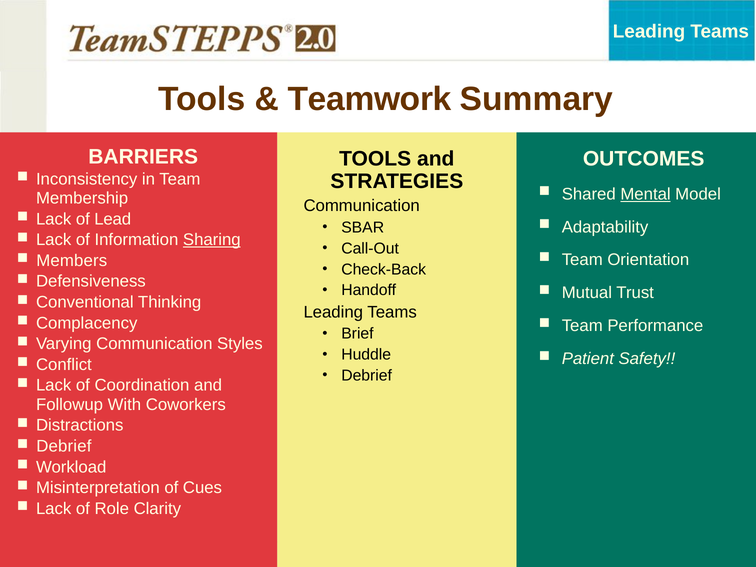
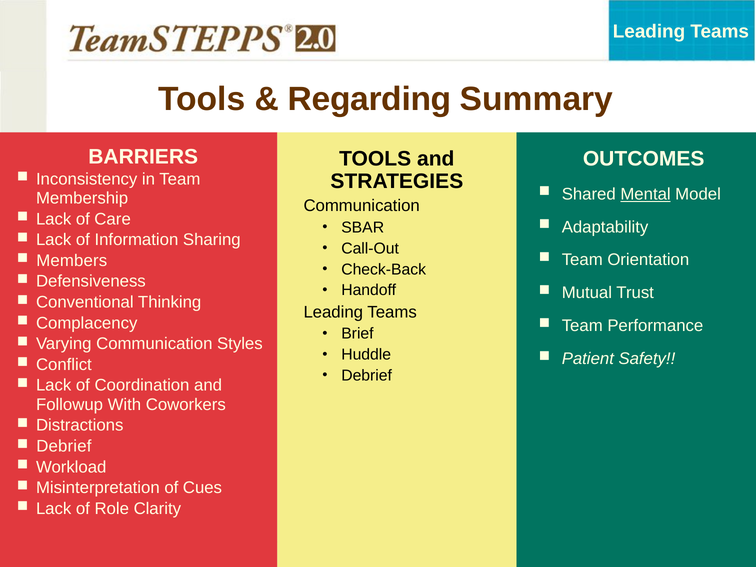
Teamwork: Teamwork -> Regarding (370, 99)
Lead: Lead -> Care (113, 219)
Sharing underline: present -> none (212, 240)
